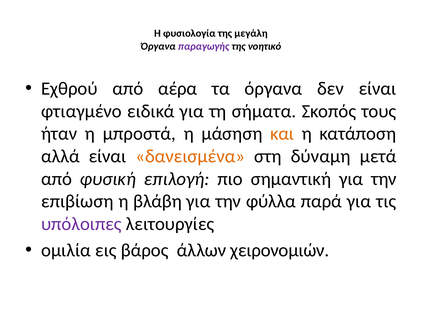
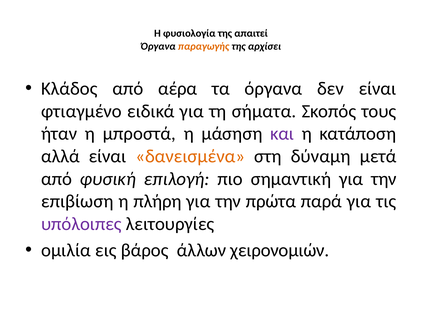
μεγάλη: μεγάλη -> απαιτεί (251, 33)
παραγωγής colour: purple -> orange (204, 46)
νοητικό: νοητικό -> αρχίσει (264, 46)
Εχθρού: Εχθρού -> Κλάδος (69, 89)
και colour: orange -> purple (282, 134)
βλάβη: βλάβη -> πλήρη (158, 201)
φύλλα: φύλλα -> πρώτα (271, 201)
